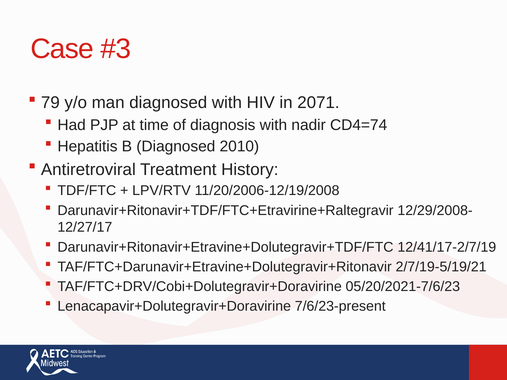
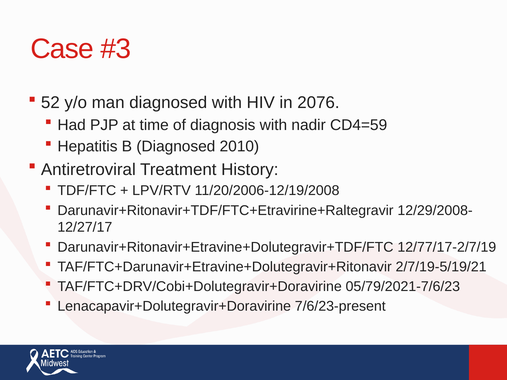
79: 79 -> 52 (50, 103)
2071: 2071 -> 2076 (318, 103)
CD4=74: CD4=74 -> CD4=59 (359, 125)
12/41/17-2/7/19: 12/41/17-2/7/19 -> 12/77/17-2/7/19 (447, 247)
05/20/2021-7/6/23: 05/20/2021-7/6/23 -> 05/79/2021-7/6/23 (403, 287)
